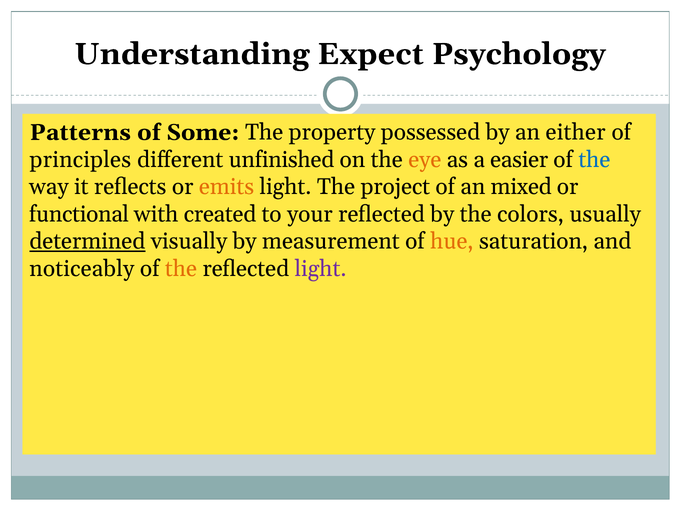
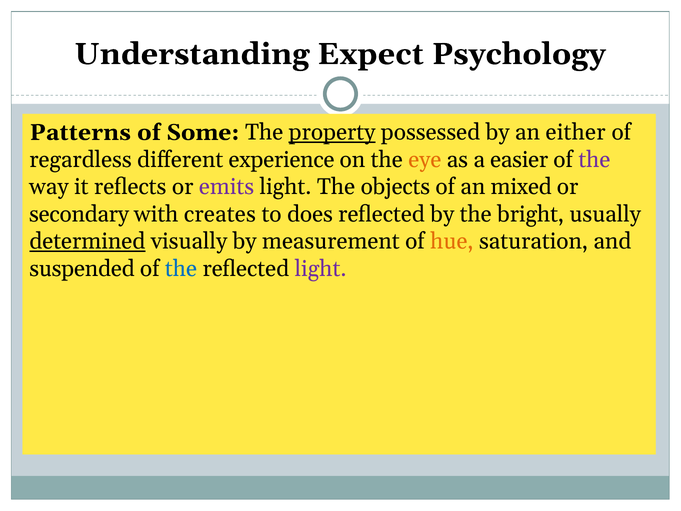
property underline: none -> present (332, 132)
principles: principles -> regardless (80, 160)
unfinished: unfinished -> experience (282, 160)
the colour: blue -> purple (594, 160)
emits colour: orange -> purple (227, 187)
project: project -> objects (395, 187)
functional: functional -> secondary (79, 214)
created: created -> creates (220, 214)
your: your -> does (310, 214)
colors: colors -> bright (531, 214)
noticeably: noticeably -> suspended (82, 269)
the colour: orange -> blue (181, 269)
